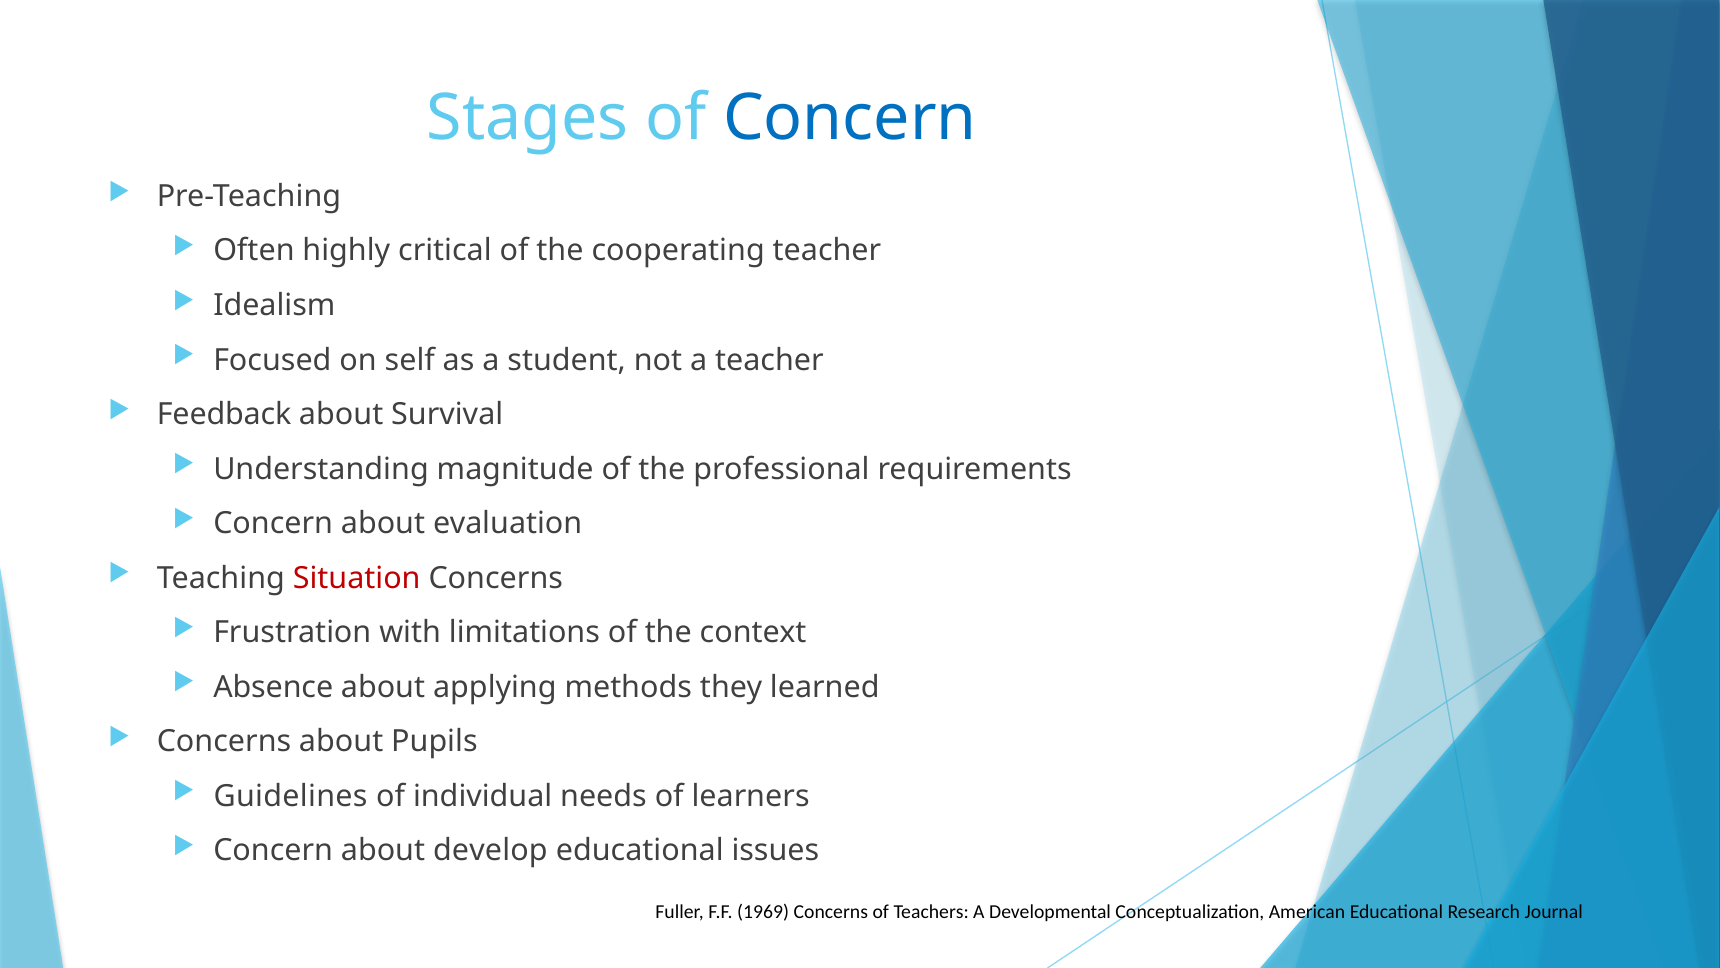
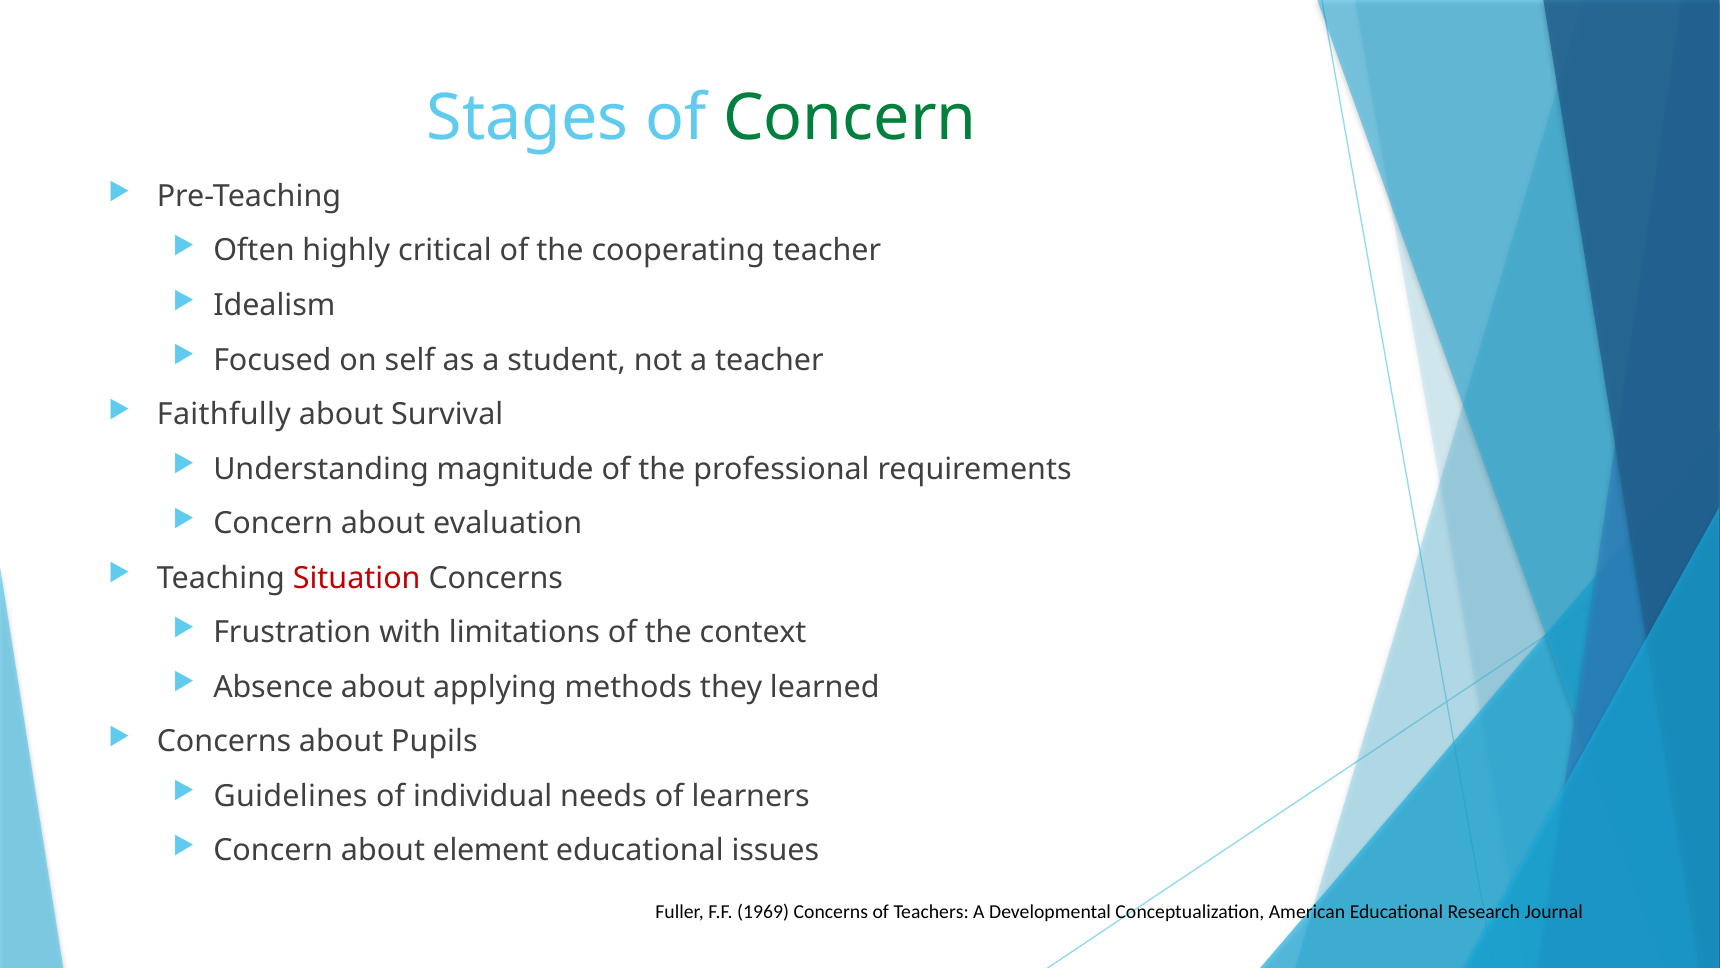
Concern colour: blue -> green (850, 118)
Feedback: Feedback -> Faithfully (224, 414)
develop: develop -> element (491, 850)
